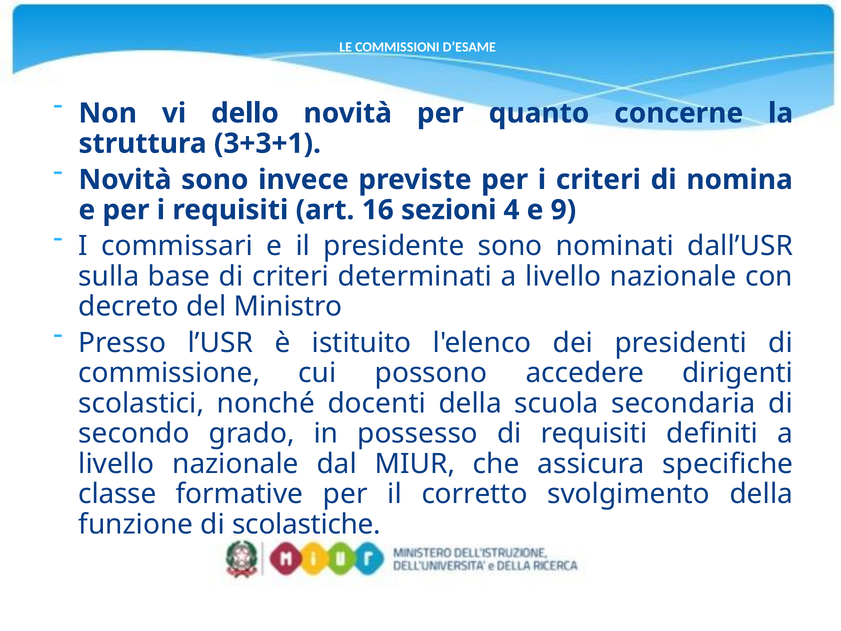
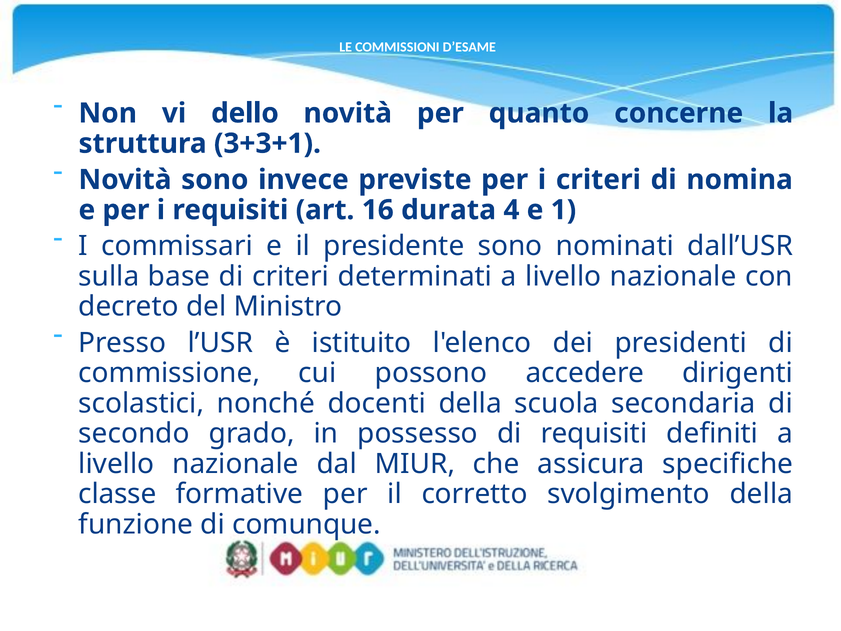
sezioni: sezioni -> durata (449, 210)
9: 9 -> 1 (563, 210)
scolastiche: scolastiche -> comunque (306, 524)
